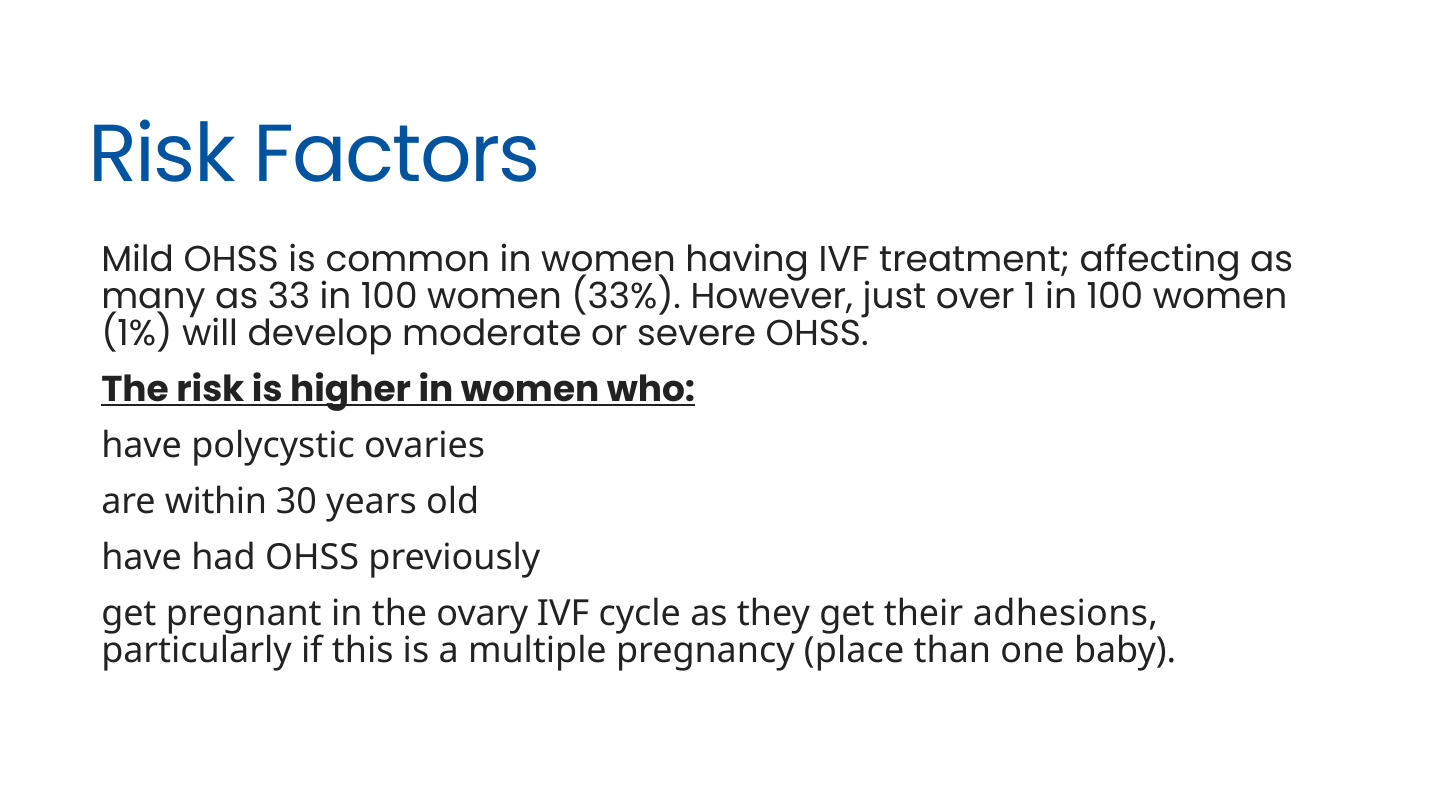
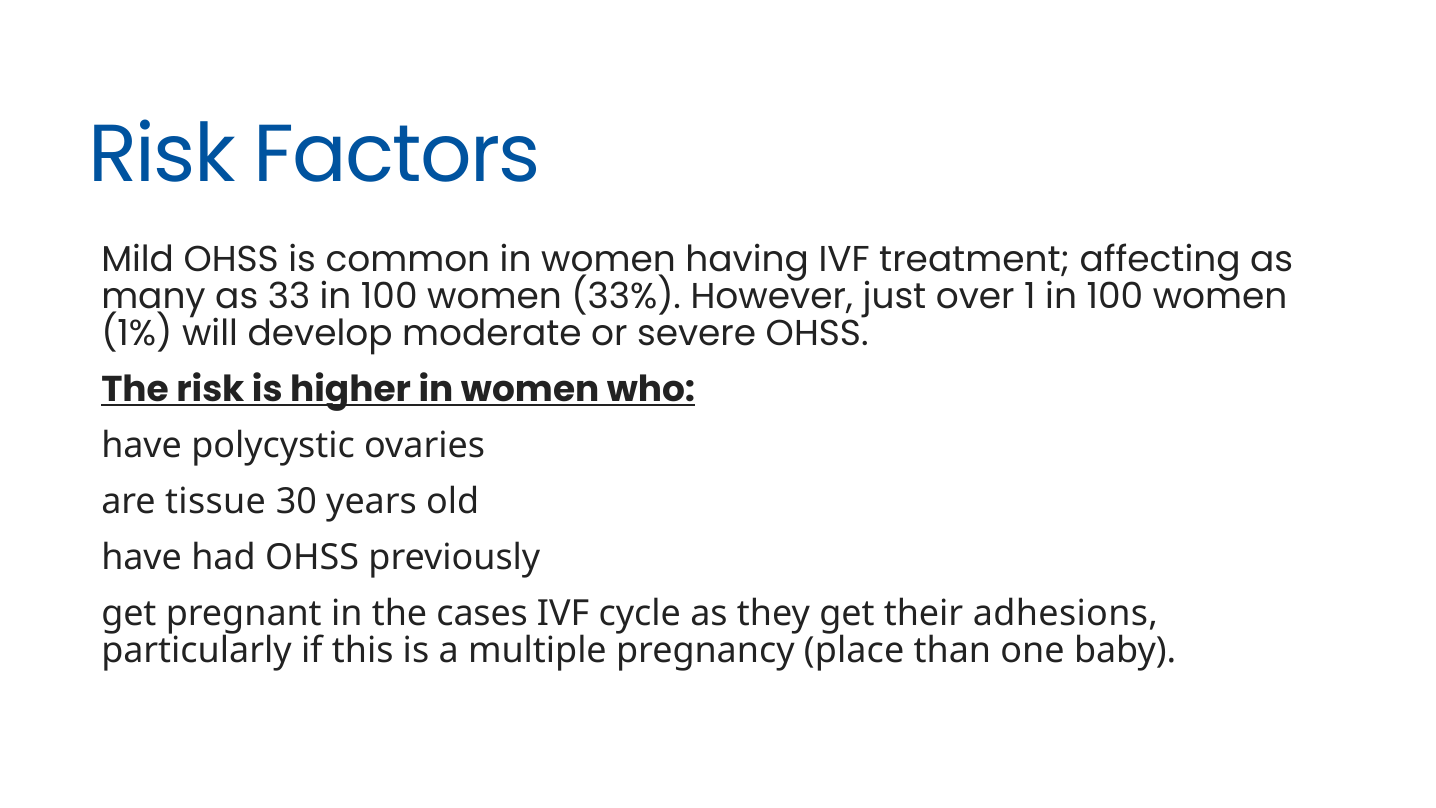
within: within -> tissue (216, 501)
ovary: ovary -> cases (482, 614)
